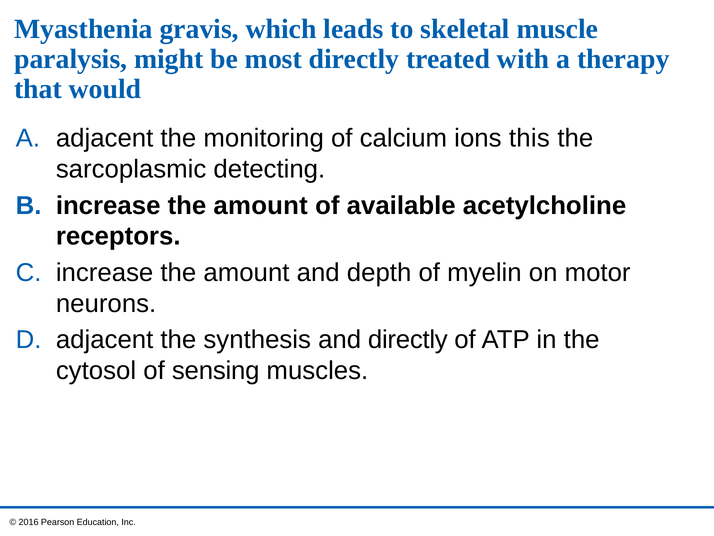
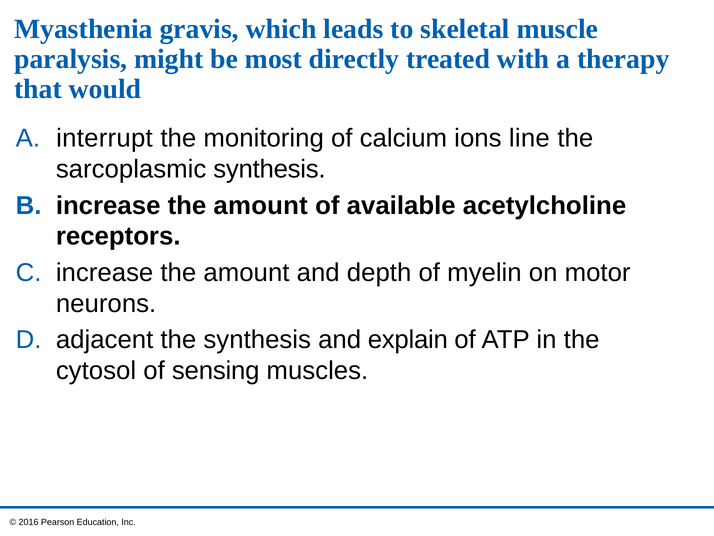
A adjacent: adjacent -> interrupt (104, 138)
this: this -> line (529, 138)
sarcoplasmic detecting: detecting -> synthesis (269, 169)
and directly: directly -> explain (408, 339)
